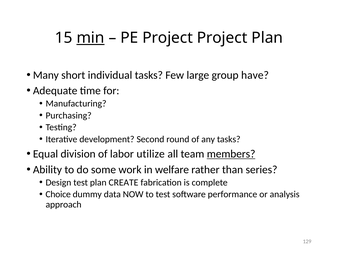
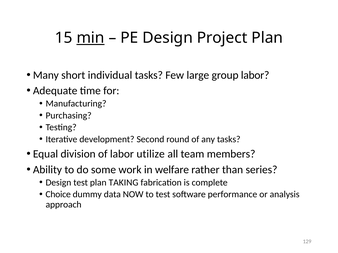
PE Project: Project -> Design (168, 38)
group have: have -> labor (255, 75)
members underline: present -> none (231, 154)
CREATE: CREATE -> TAKING (124, 183)
